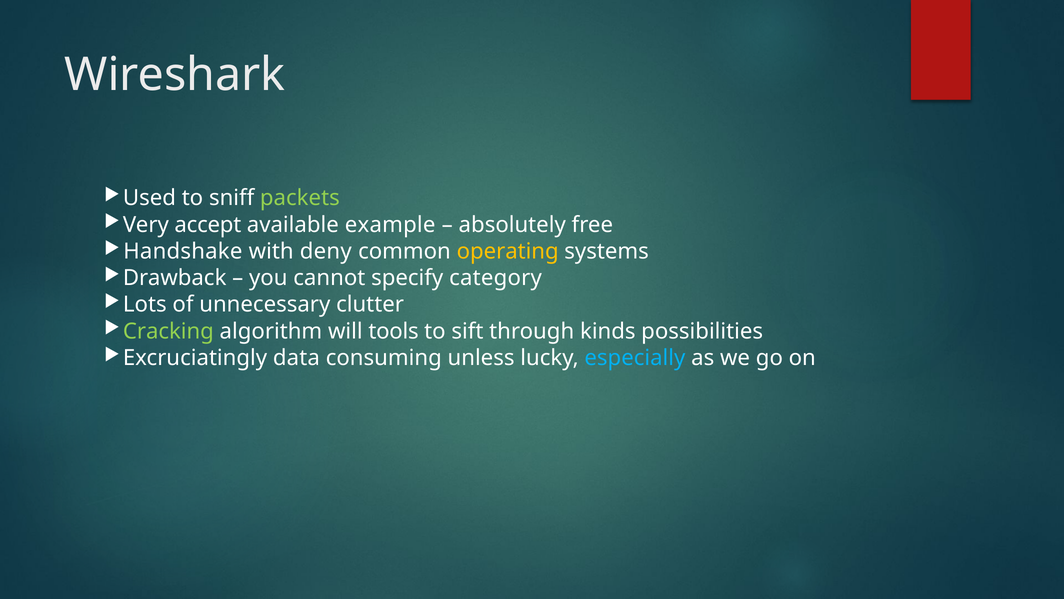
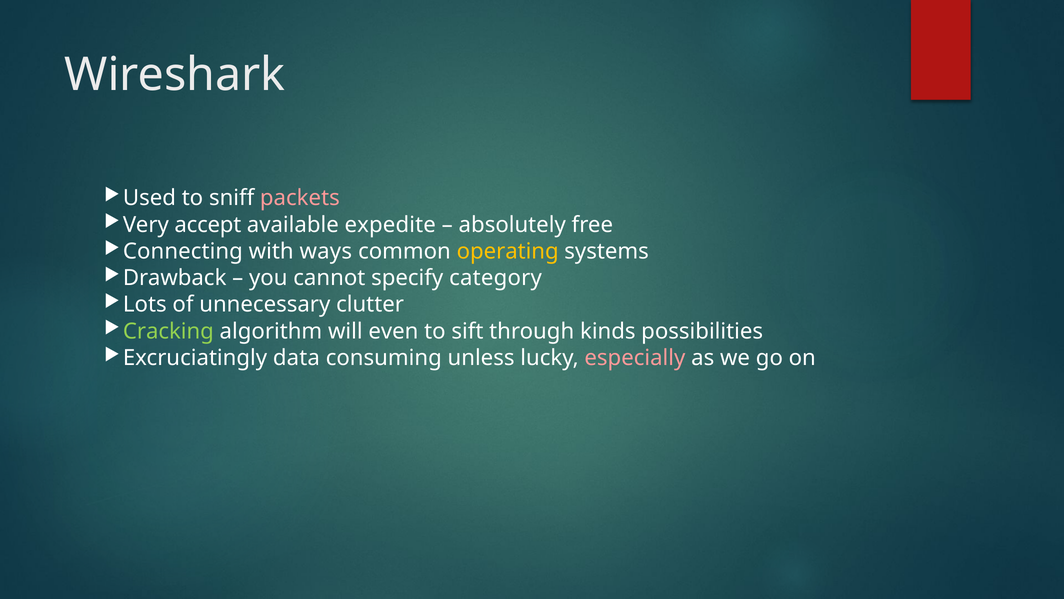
packets colour: light green -> pink (300, 198)
example: example -> expedite (390, 225)
Handshake: Handshake -> Connecting (183, 251)
deny: deny -> ways (326, 251)
tools: tools -> even (393, 331)
especially colour: light blue -> pink (635, 358)
